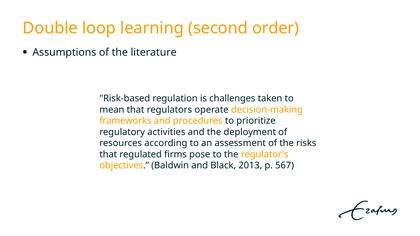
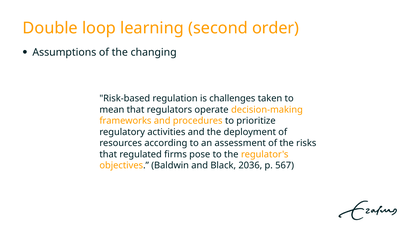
literature: literature -> changing (154, 52)
2013: 2013 -> 2036 (250, 166)
